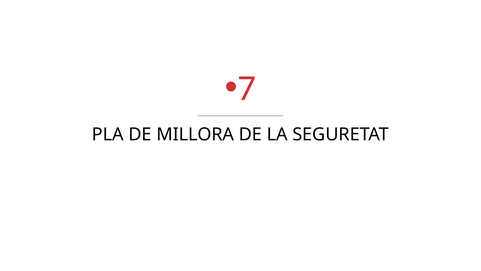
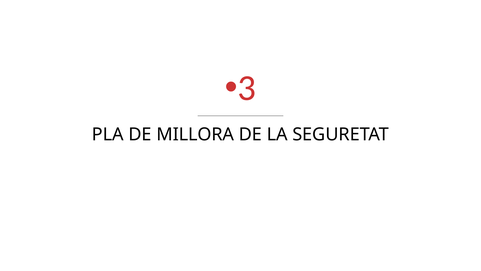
7: 7 -> 3 (247, 88)
